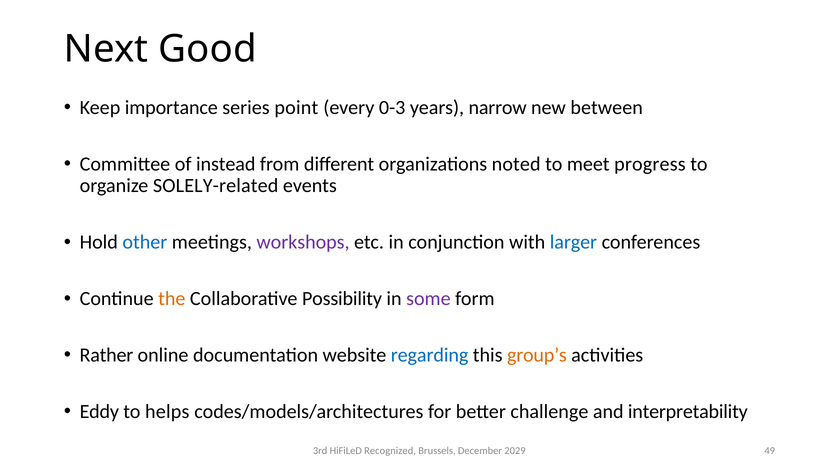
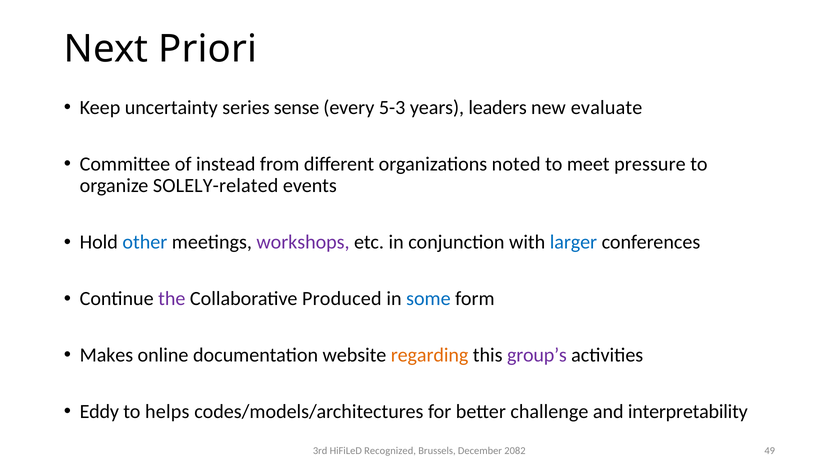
Good: Good -> Priori (208, 49)
importance: importance -> uncertainty (171, 108)
point: point -> sense (297, 108)
0-3: 0-3 -> 5-3 (392, 108)
narrow: narrow -> leaders (498, 108)
between: between -> evaluate (607, 108)
progress: progress -> pressure (650, 164)
the colour: orange -> purple (172, 299)
Possibility: Possibility -> Produced (342, 299)
some colour: purple -> blue (428, 299)
Rather: Rather -> Makes (106, 355)
regarding colour: blue -> orange (430, 355)
group’s colour: orange -> purple (537, 355)
2029: 2029 -> 2082 (515, 451)
